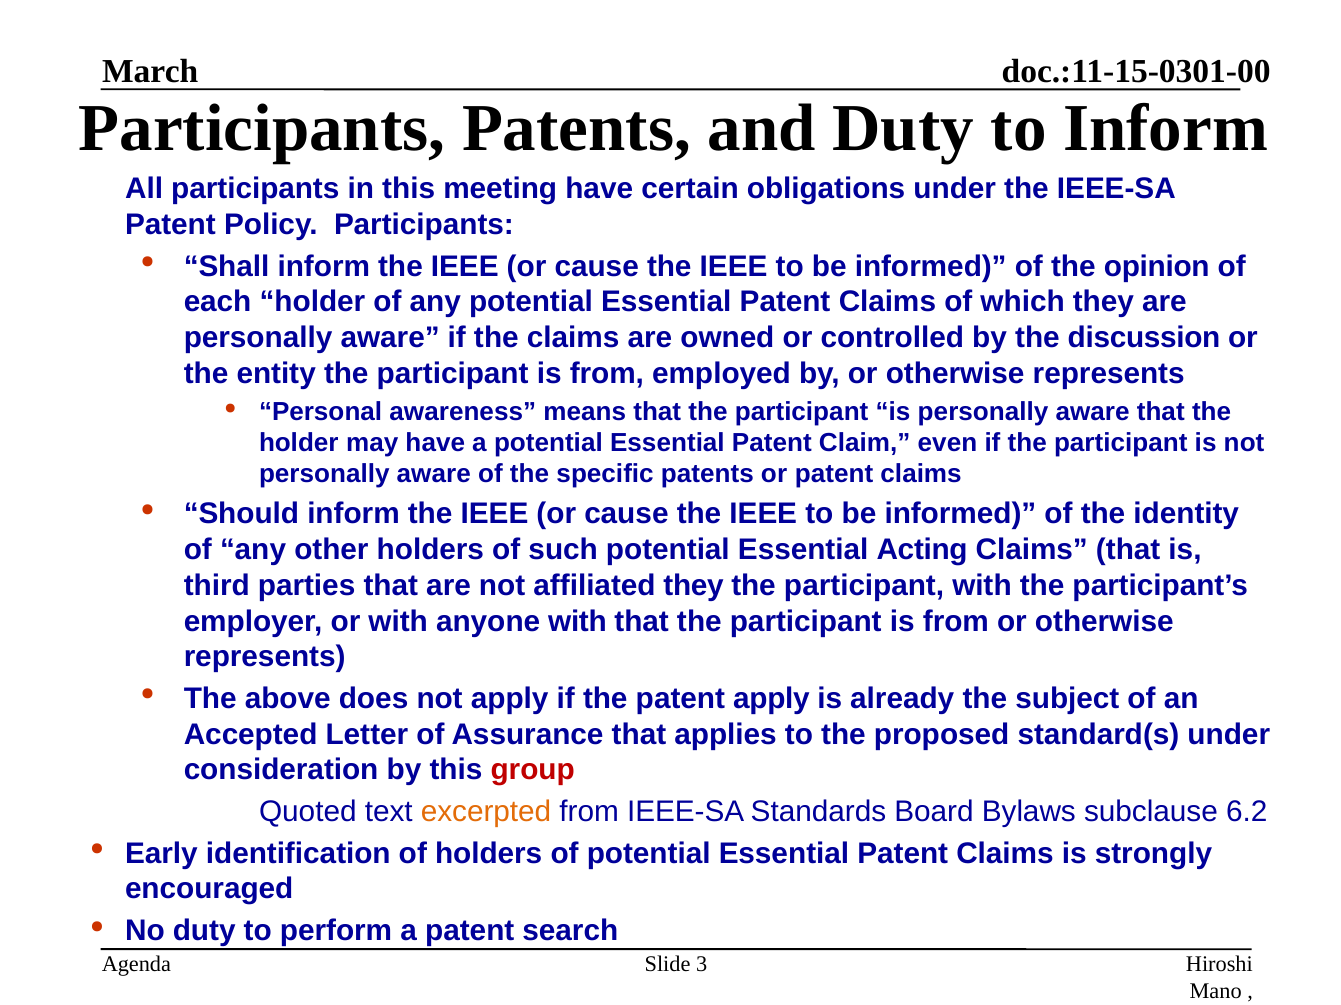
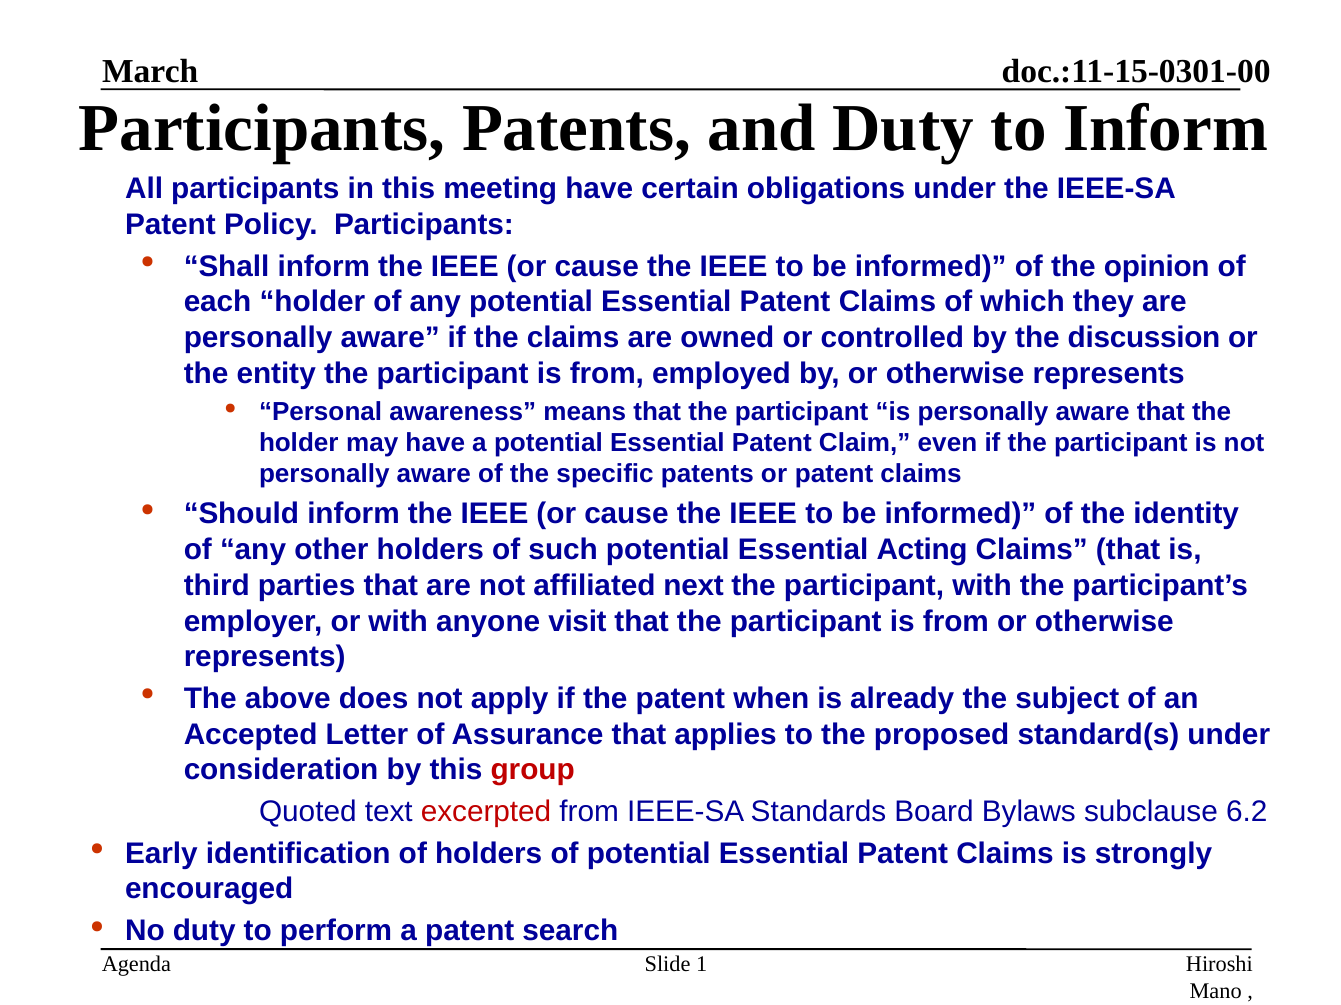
affiliated they: they -> next (694, 586)
anyone with: with -> visit (577, 622)
patent apply: apply -> when (771, 699)
excerpted colour: orange -> red (486, 812)
3: 3 -> 1 (702, 965)
